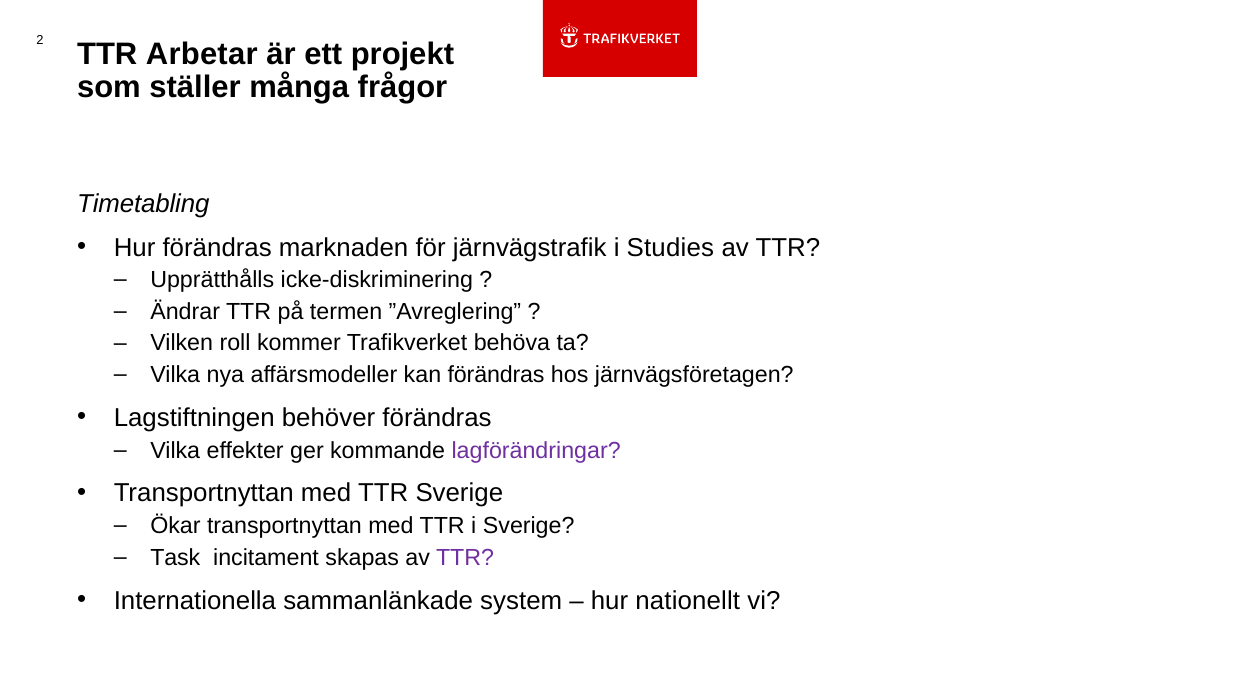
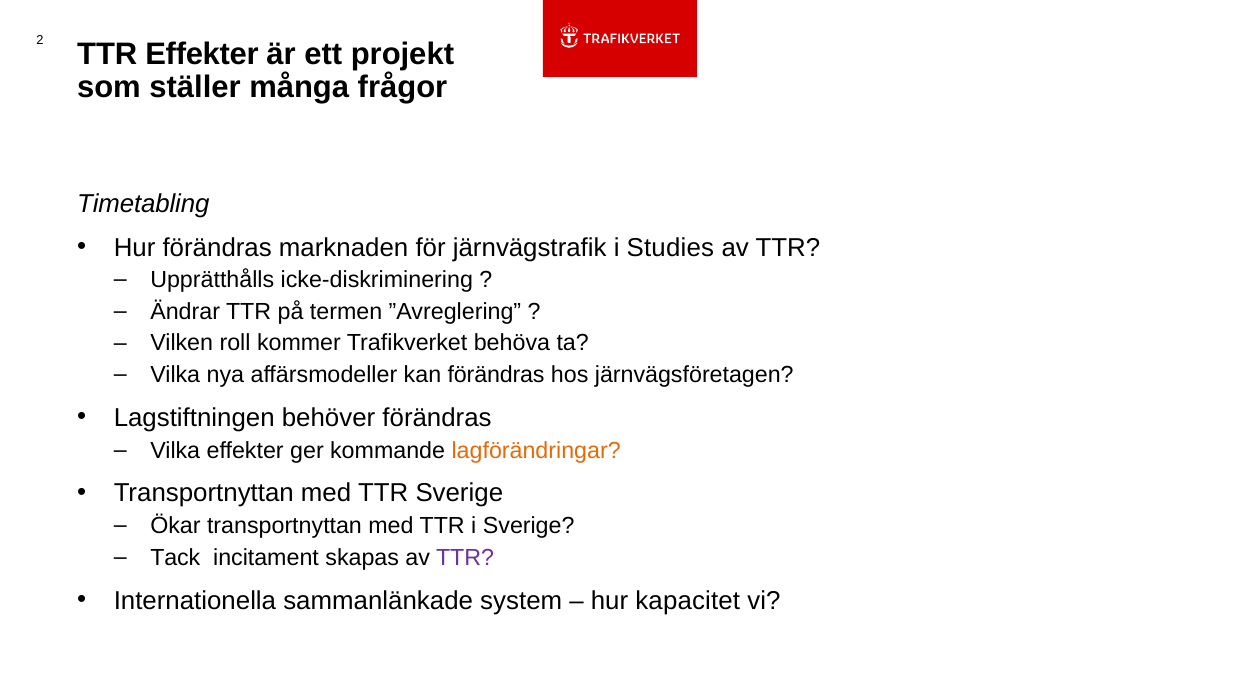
TTR Arbetar: Arbetar -> Effekter (202, 54)
lagförändringar colour: purple -> orange (536, 450)
Task: Task -> Tack (175, 557)
nationellt: nationellt -> kapacitet (688, 600)
